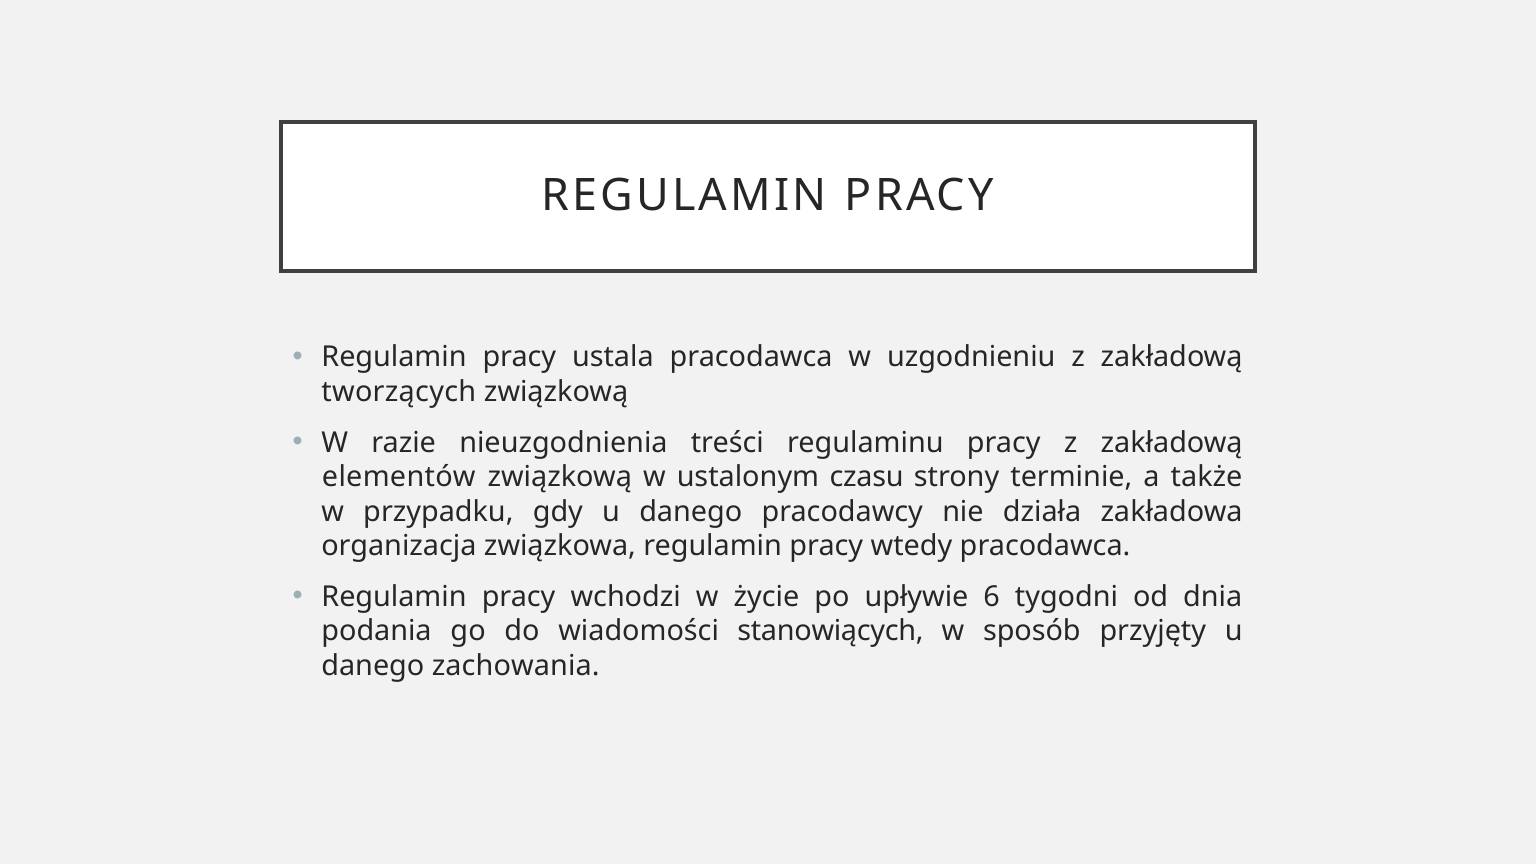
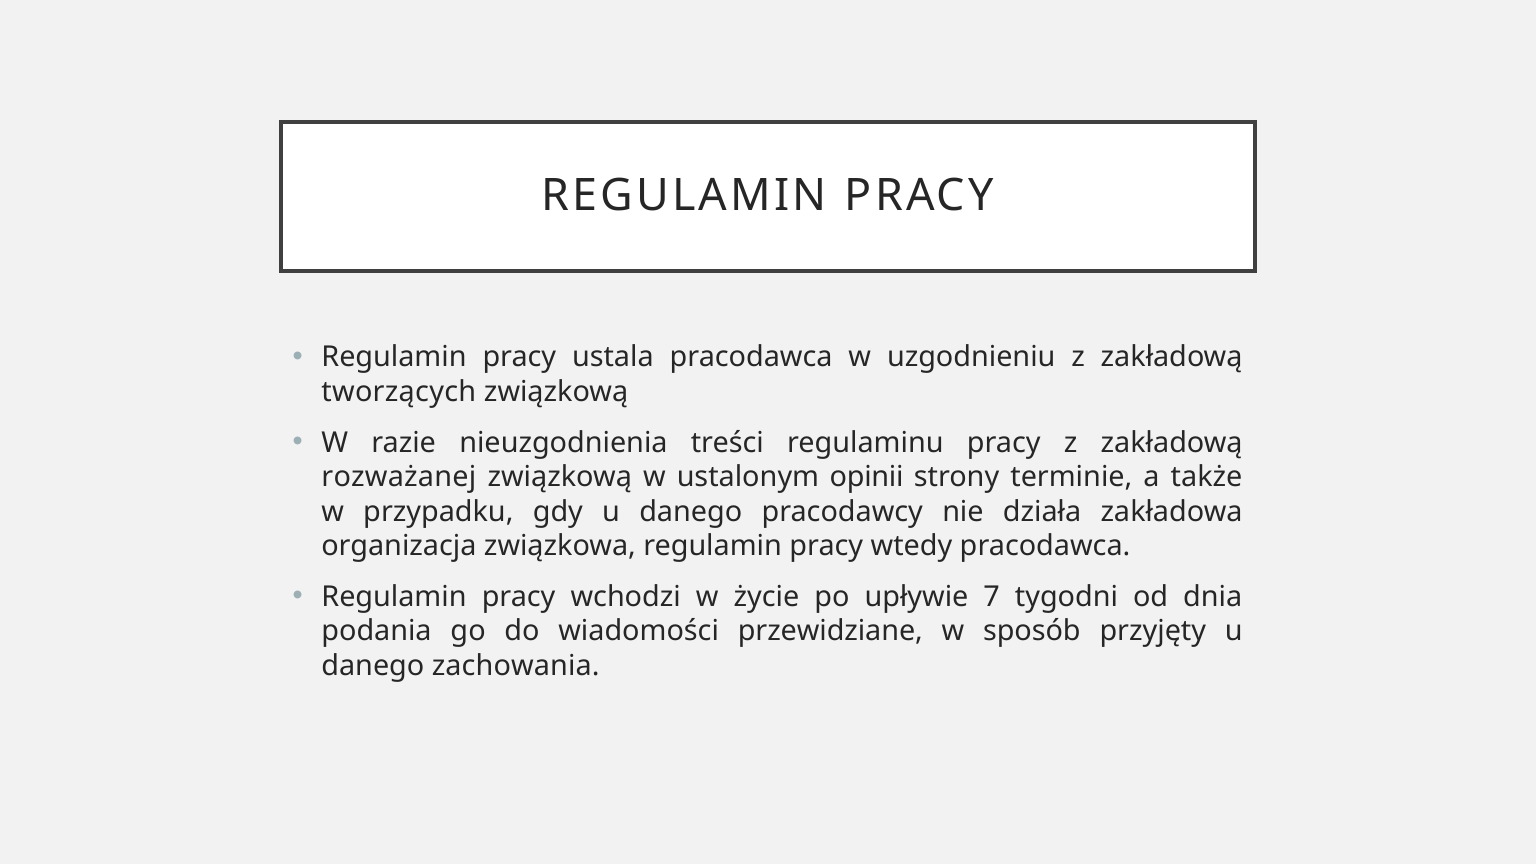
elementów: elementów -> rozważanej (399, 477)
czasu: czasu -> opinii (867, 477)
6: 6 -> 7 (992, 597)
stanowiących: stanowiących -> przewidziane (830, 631)
